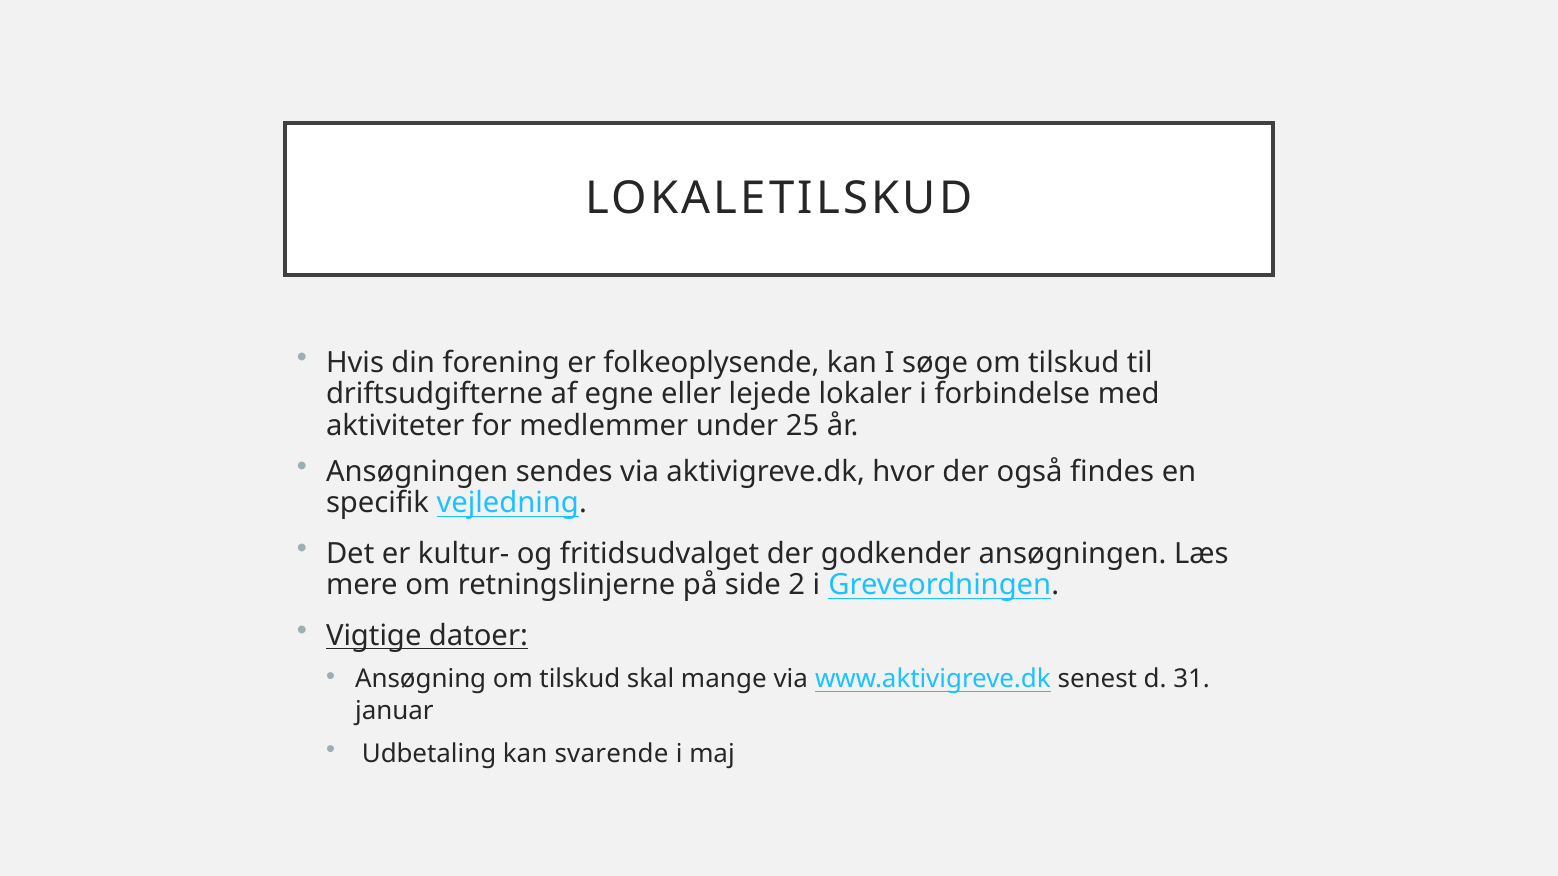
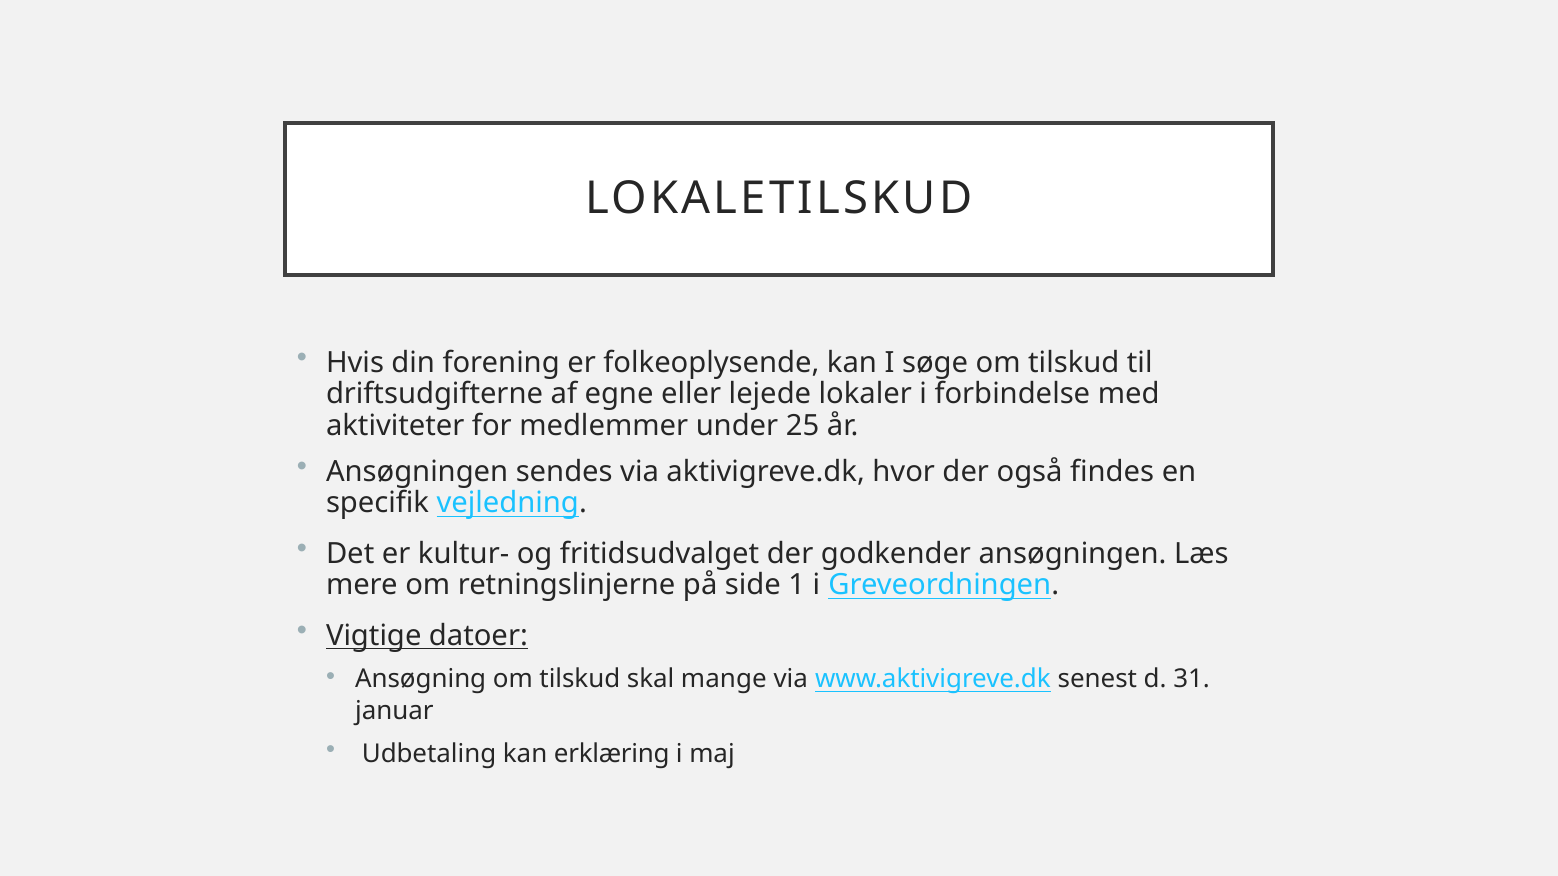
2: 2 -> 1 (797, 585)
svarende: svarende -> erklæring (612, 754)
